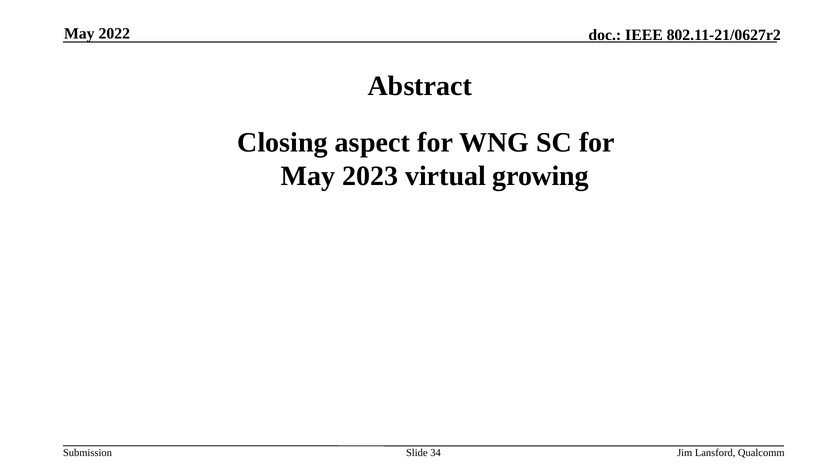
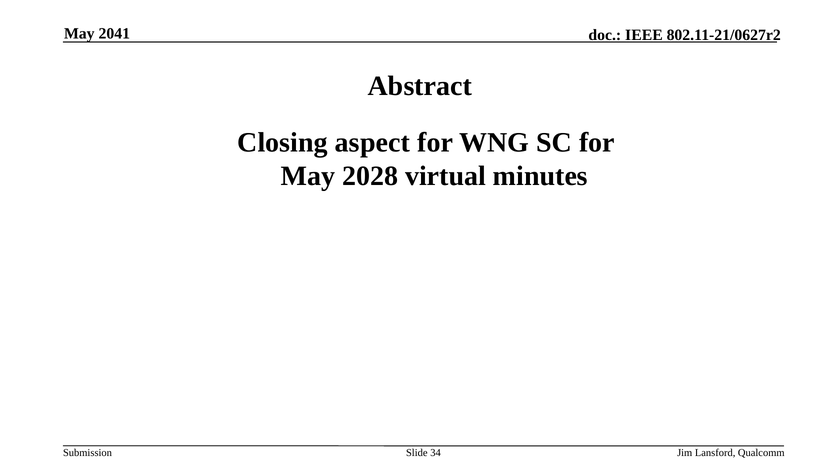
2022: 2022 -> 2041 (114, 33)
2023: 2023 -> 2028 (370, 176)
growing: growing -> minutes (540, 176)
